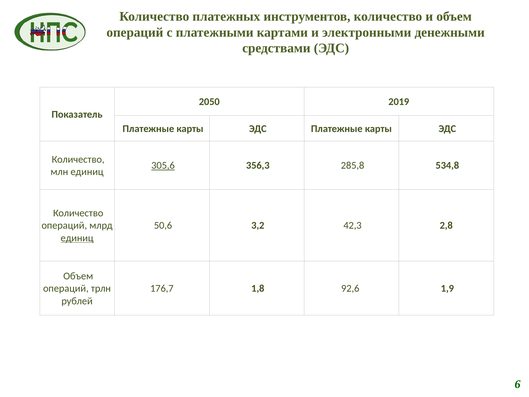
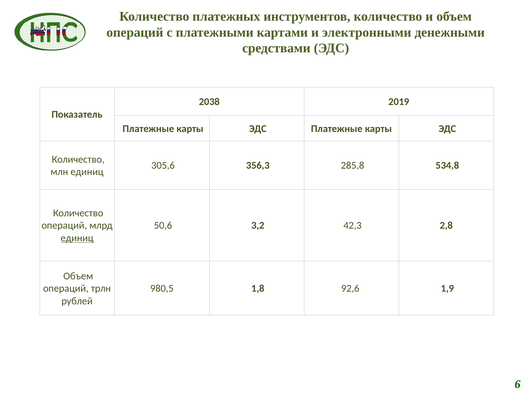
2050: 2050 -> 2038 (209, 102)
305,6 underline: present -> none (163, 165)
176,7: 176,7 -> 980,5 (162, 288)
